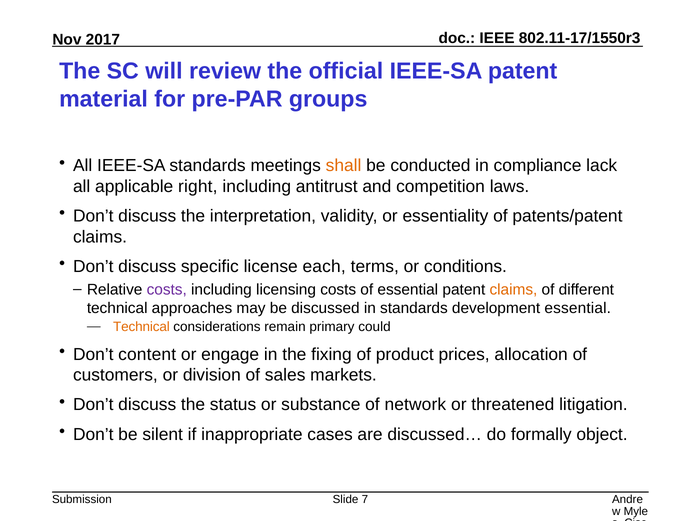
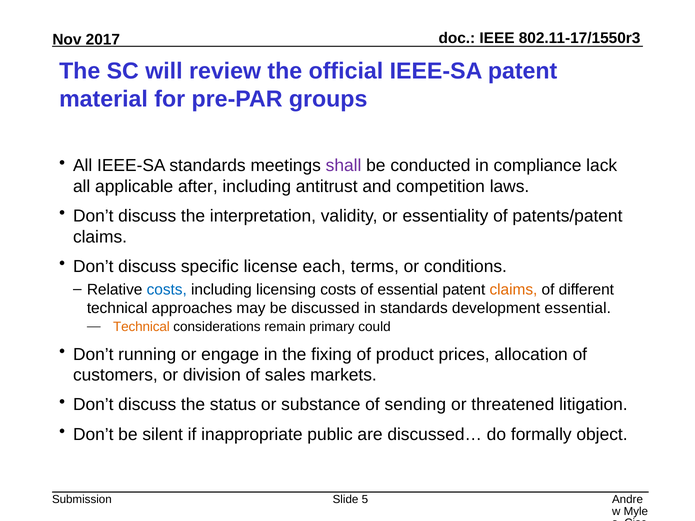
shall colour: orange -> purple (344, 166)
right: right -> after (198, 187)
costs colour: purple -> blue (167, 290)
content: content -> running (147, 355)
network: network -> sending (415, 405)
cases: cases -> public (330, 434)
7: 7 -> 5 (365, 500)
